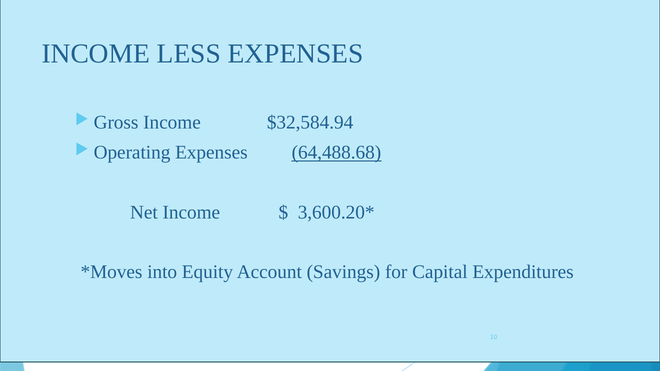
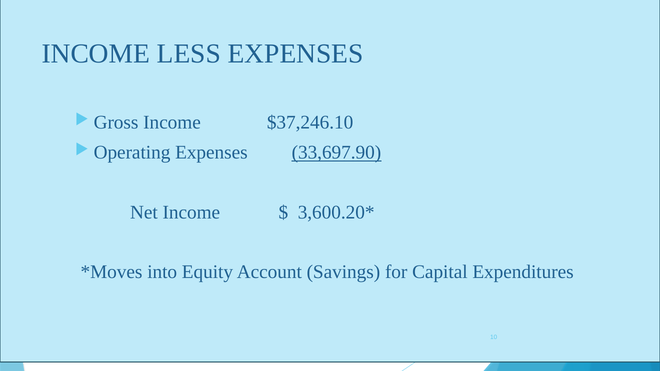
$32,584.94: $32,584.94 -> $37,246.10 (310, 123)
64,488.68: 64,488.68 -> 33,697.90 (336, 153)
